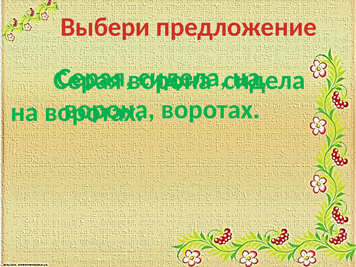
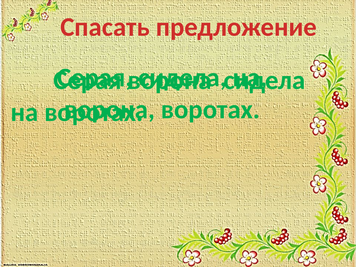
Выбери: Выбери -> Спасать (105, 27)
